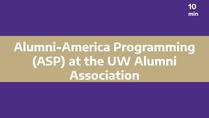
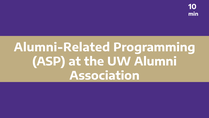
Alumni-America: Alumni-America -> Alumni-Related (62, 47)
